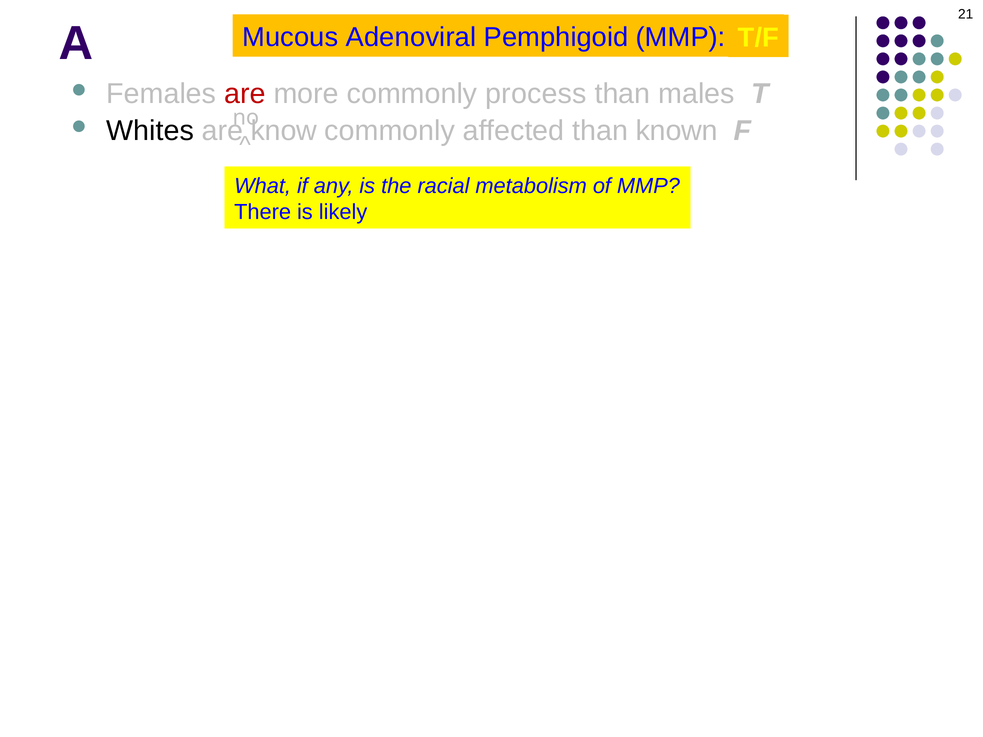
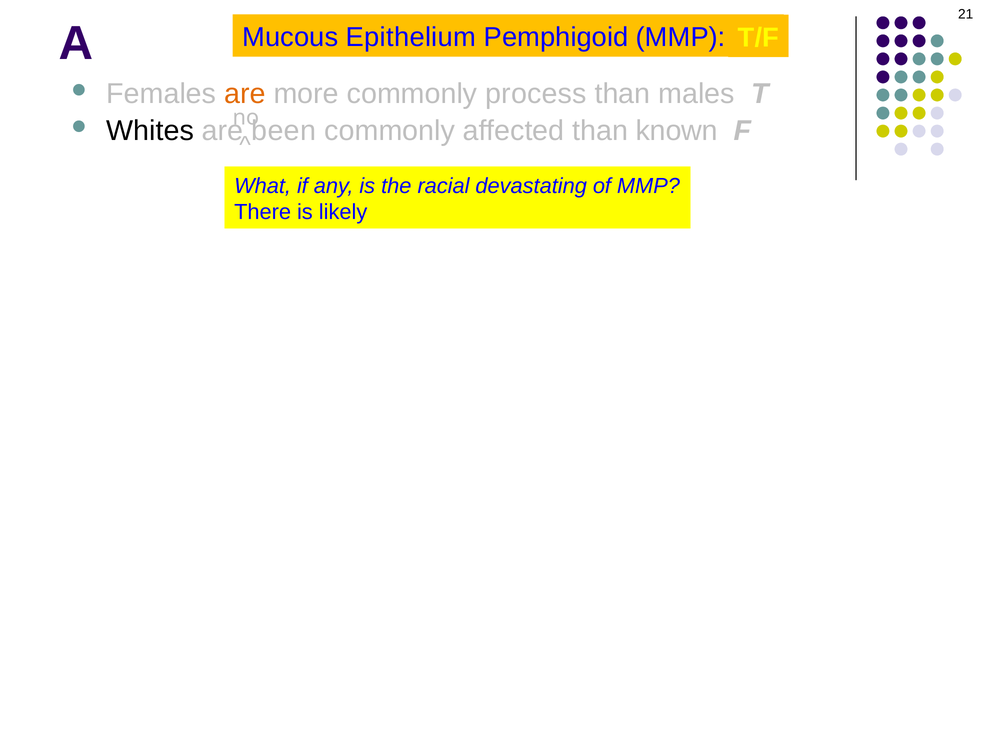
Adenoviral: Adenoviral -> Epithelium (411, 37)
are colour: red -> orange (245, 94)
know: know -> been (284, 131)
metabolism: metabolism -> devastating (531, 186)
